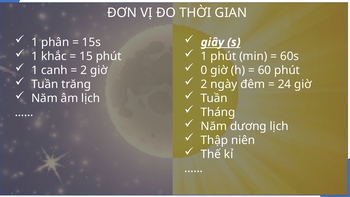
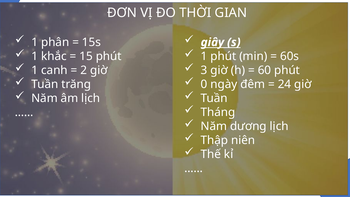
0: 0 -> 3 (204, 70)
2: 2 -> 0 (204, 84)
